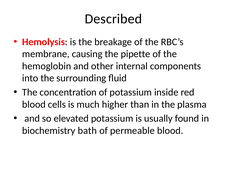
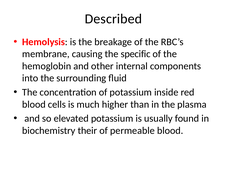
pipette: pipette -> specific (136, 54)
bath: bath -> their (87, 131)
